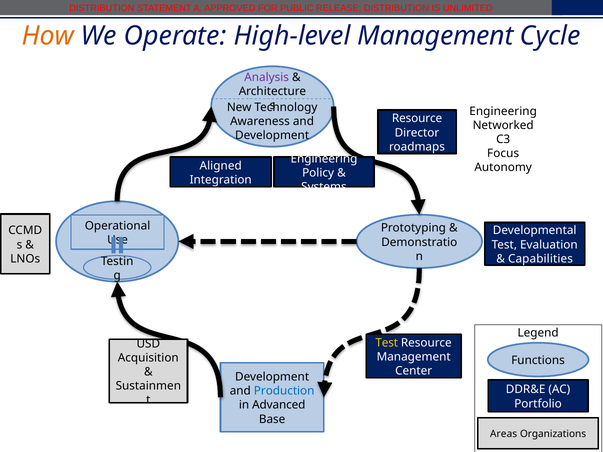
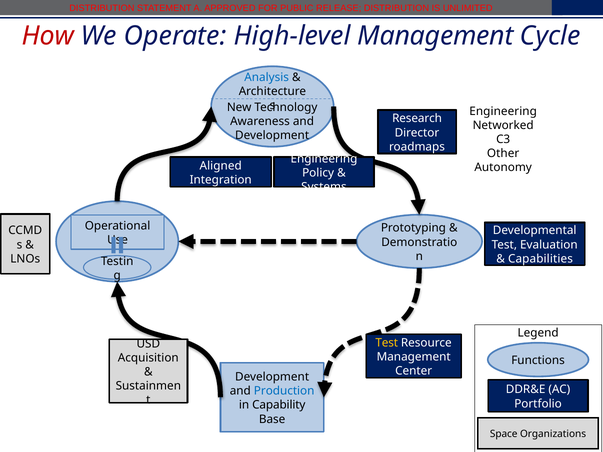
How colour: orange -> red (48, 36)
Analysis colour: purple -> blue (267, 77)
Resource: Resource -> Research (417, 119)
Focus: Focus -> Other (503, 154)
Advanced: Advanced -> Capability (279, 405)
Areas: Areas -> Space (504, 434)
